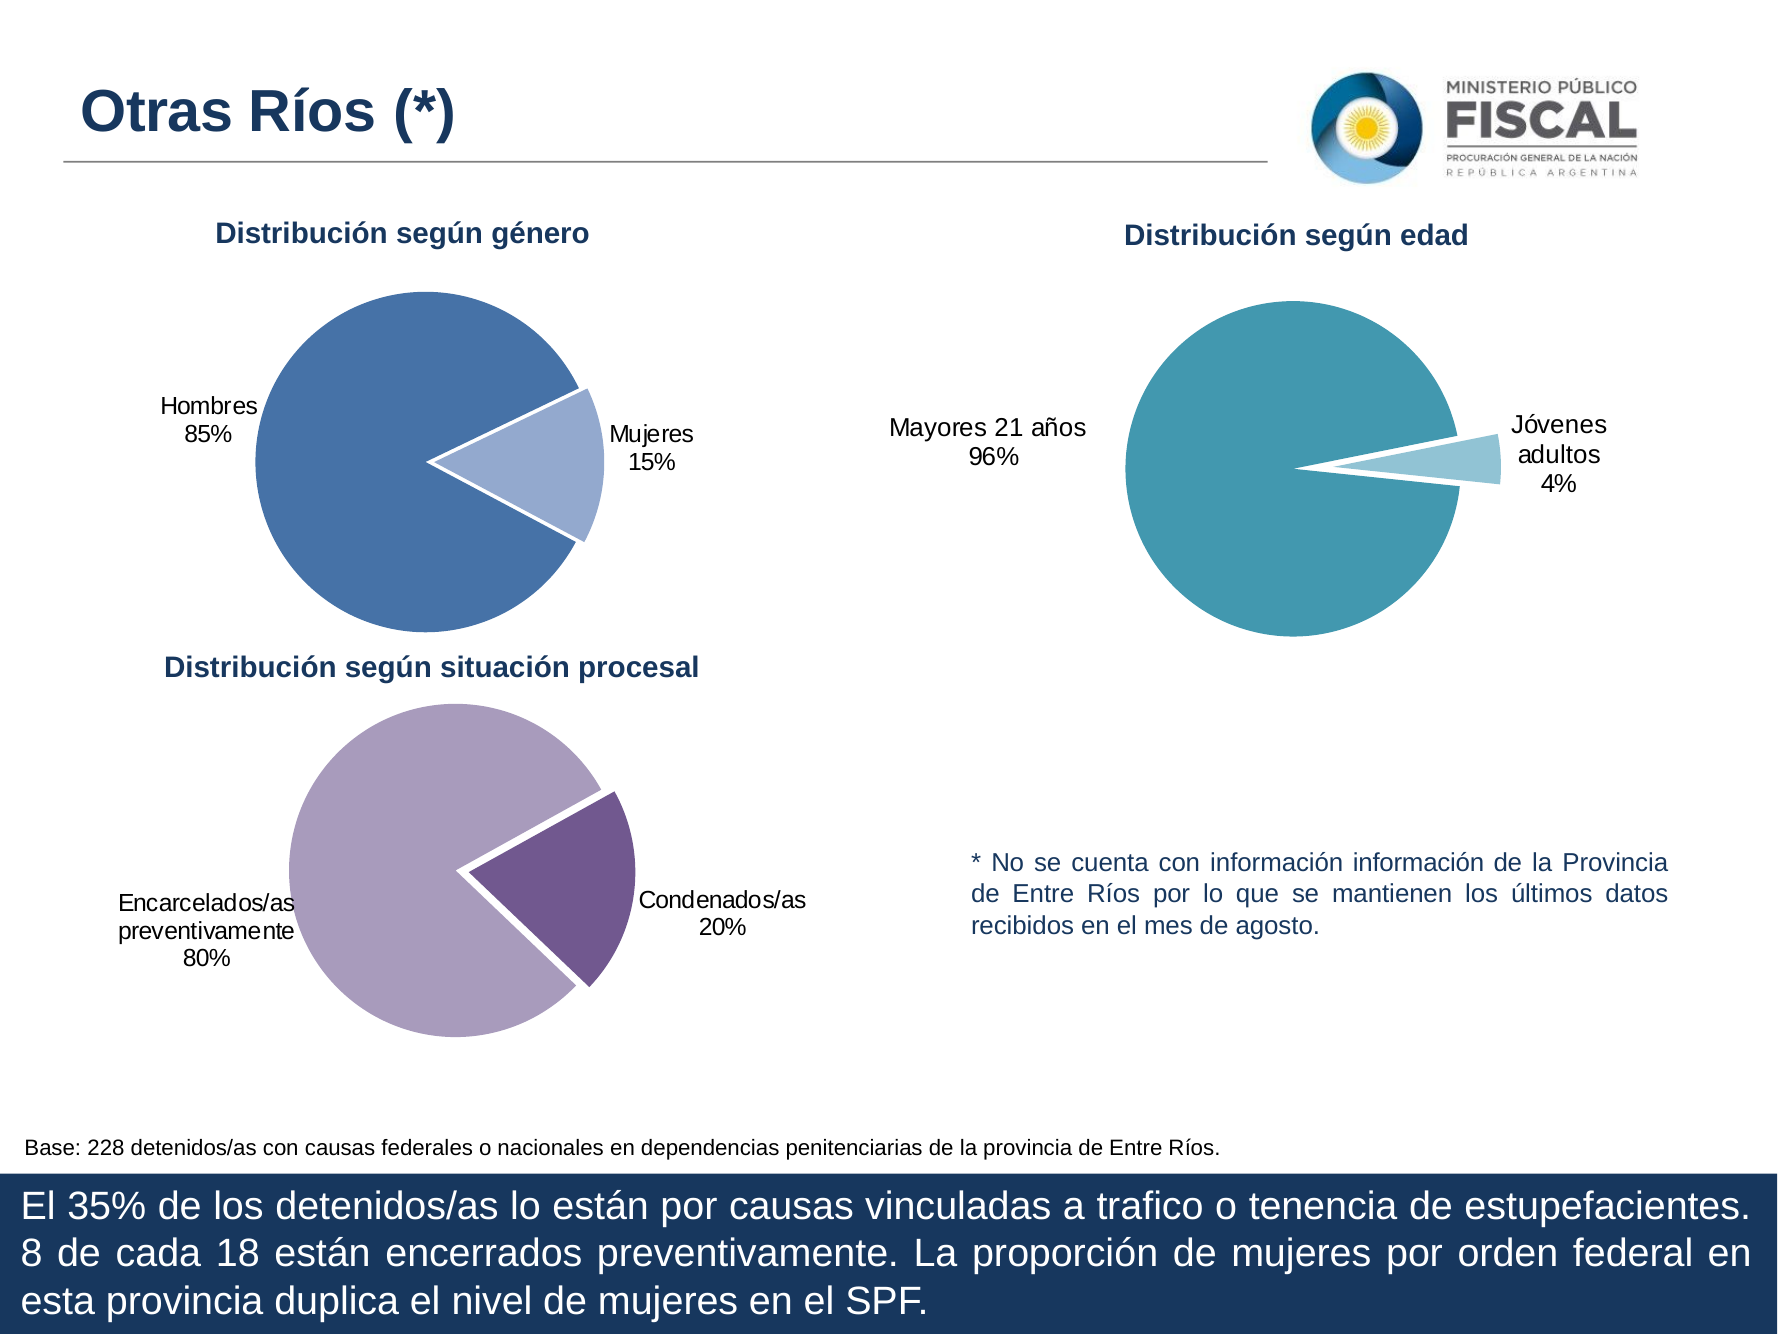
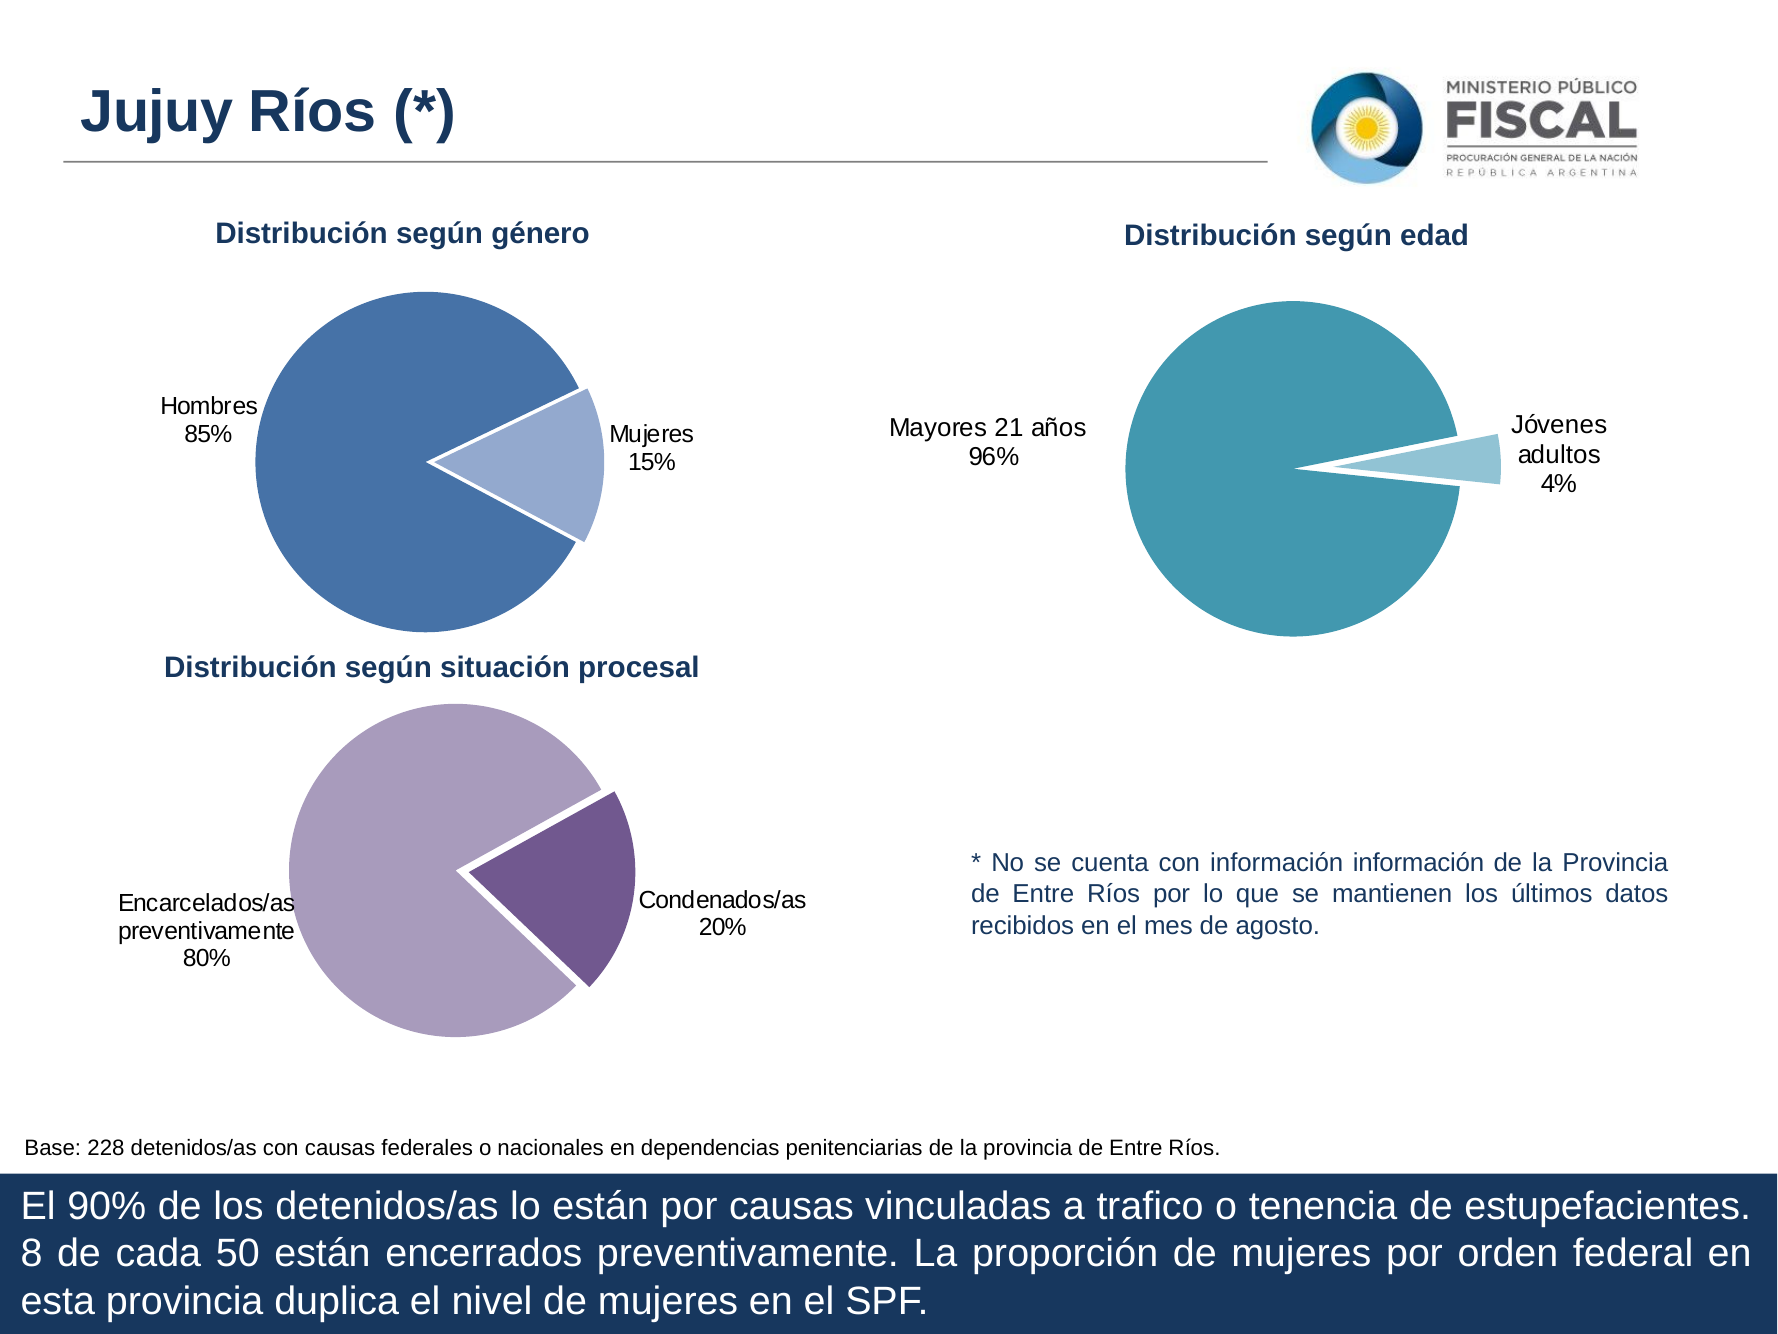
Otras: Otras -> Jujuy (157, 112)
35%: 35% -> 90% (107, 1206)
18: 18 -> 50 (238, 1253)
